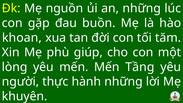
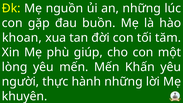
Tầng: Tầng -> Khấn (140, 67)
